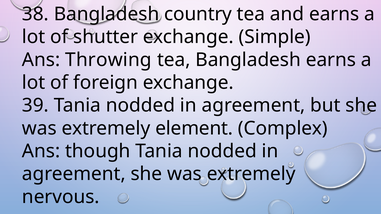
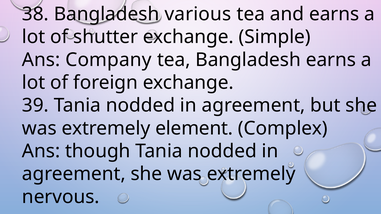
country: country -> various (198, 14)
Throwing: Throwing -> Company (108, 60)
